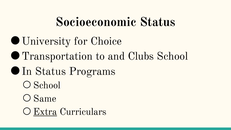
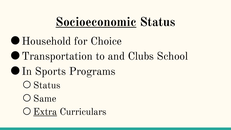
Socioeconomic underline: none -> present (96, 22)
University: University -> Household (46, 41)
In Status: Status -> Sports (50, 71)
School: School -> Status (47, 85)
